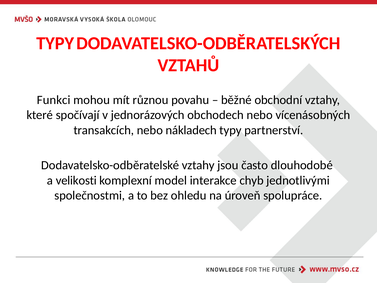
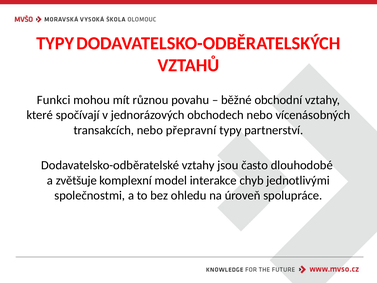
nákladech: nákladech -> přepravní (191, 130)
velikosti: velikosti -> zvětšuje (76, 180)
